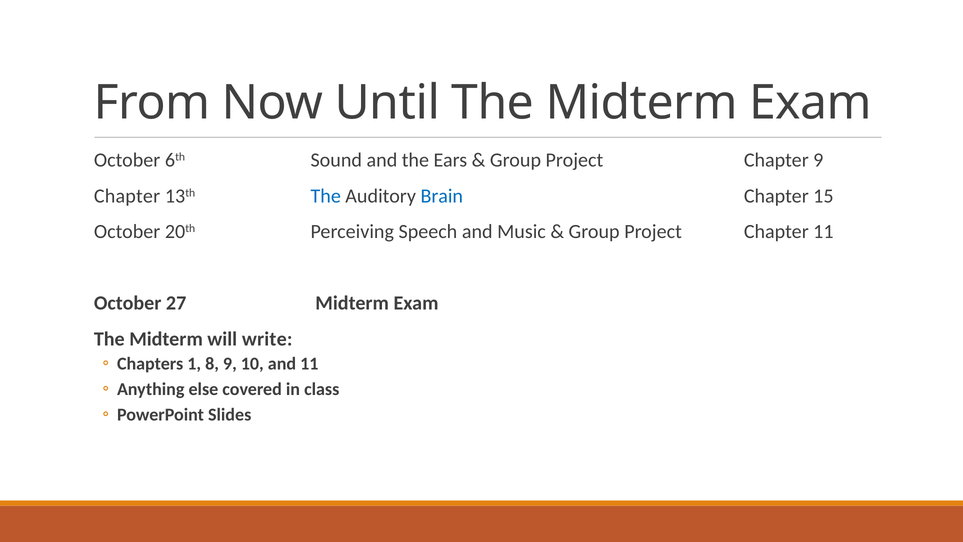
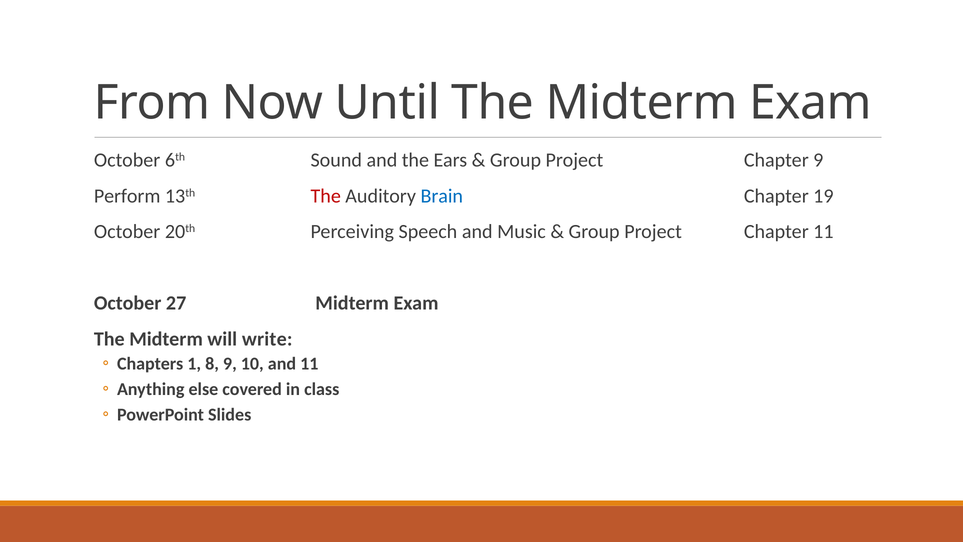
Chapter: Chapter -> Perform (127, 196)
The colour: blue -> red (326, 196)
15: 15 -> 19 (823, 196)
